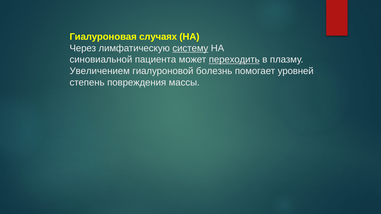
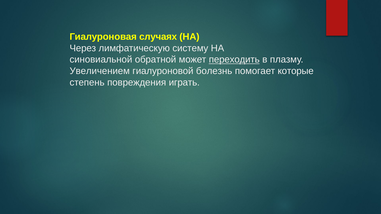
систему underline: present -> none (190, 48)
пациента: пациента -> обратной (156, 60)
уровней: уровней -> которые (296, 71)
массы: массы -> играть (184, 83)
